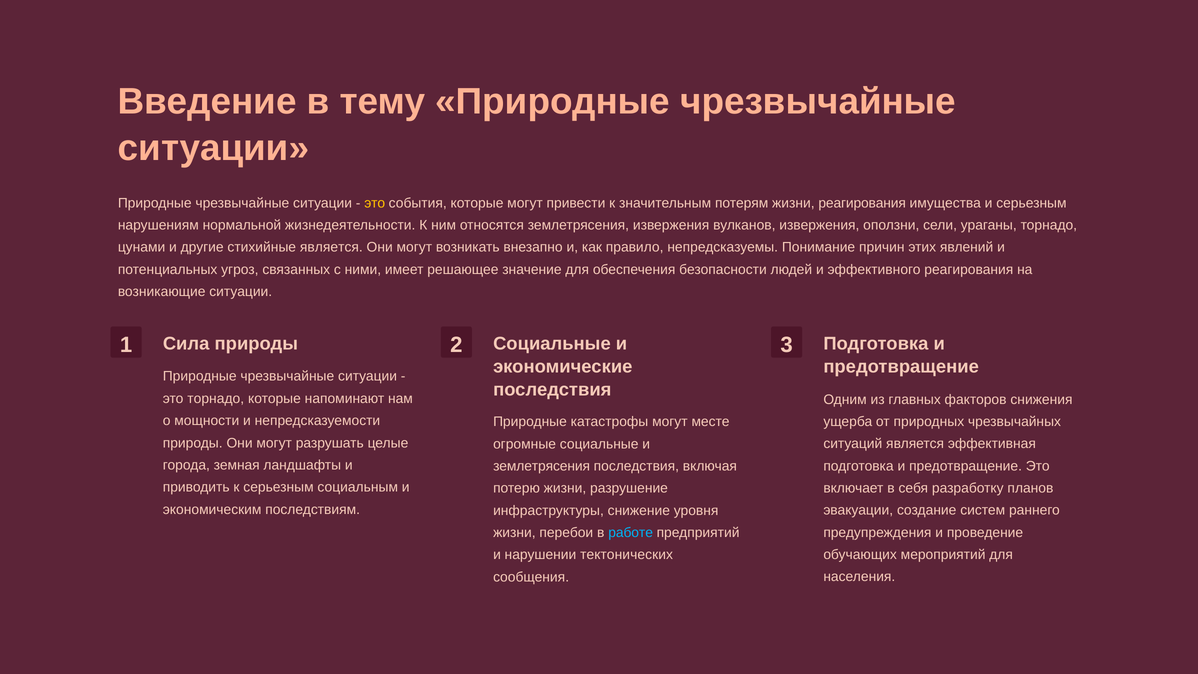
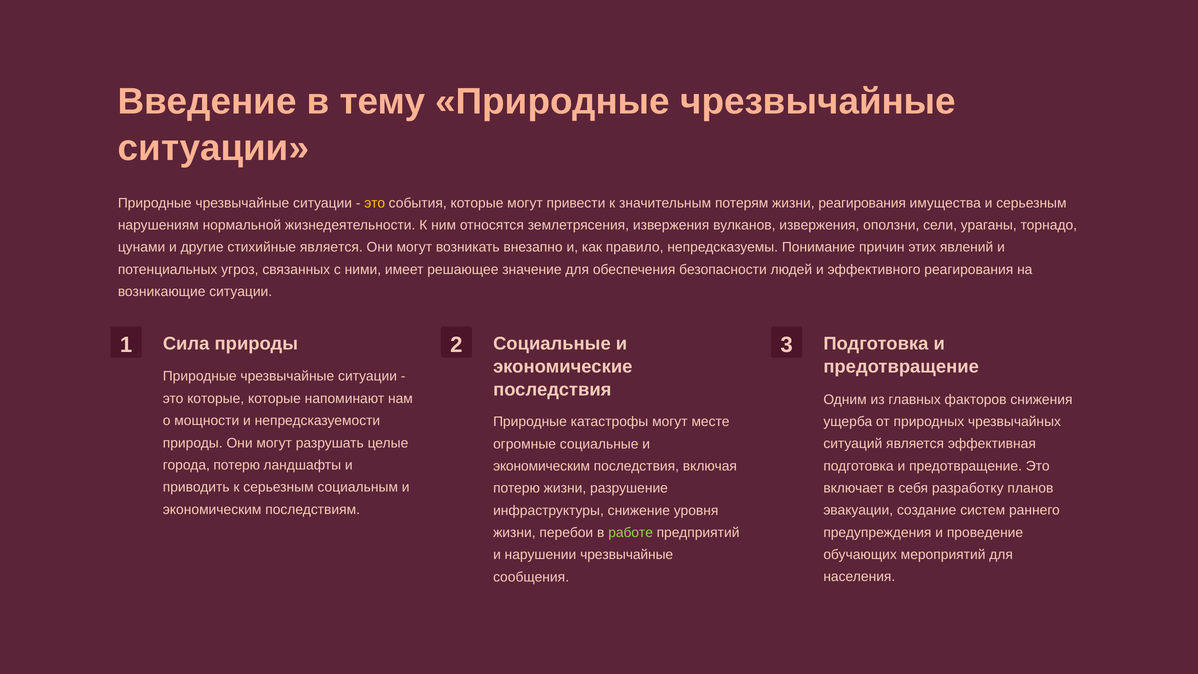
это торнадо: торнадо -> которые (216, 399)
города земная: земная -> потерю (237, 465)
землетрясения: землетрясения -> экономическим (542, 466)
работе colour: light blue -> light green (631, 533)
нарушении тектонических: тектонических -> чрезвычайные (627, 555)
